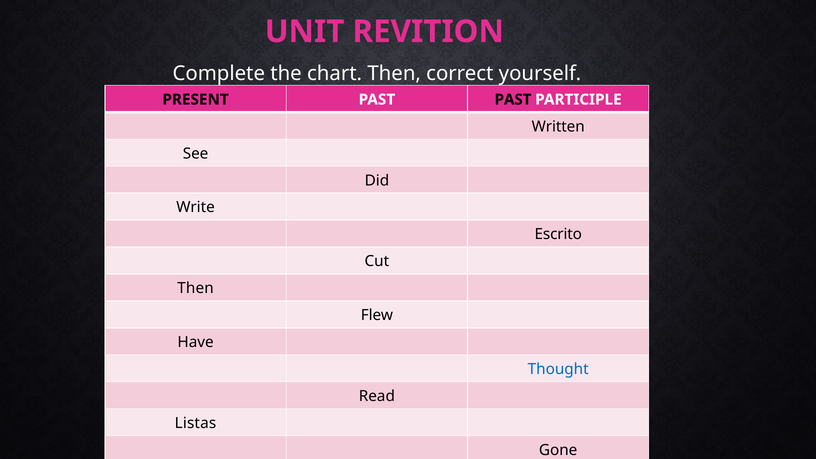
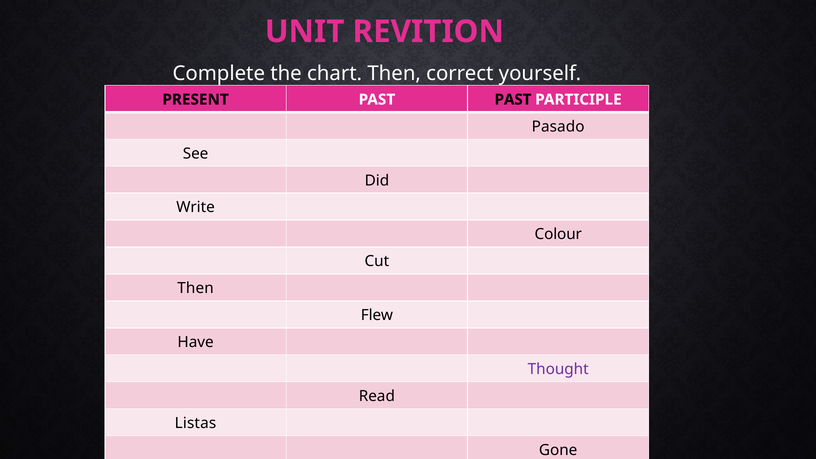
Written: Written -> Pasado (558, 127)
Escrito: Escrito -> Colour (558, 234)
Thought colour: blue -> purple (558, 369)
